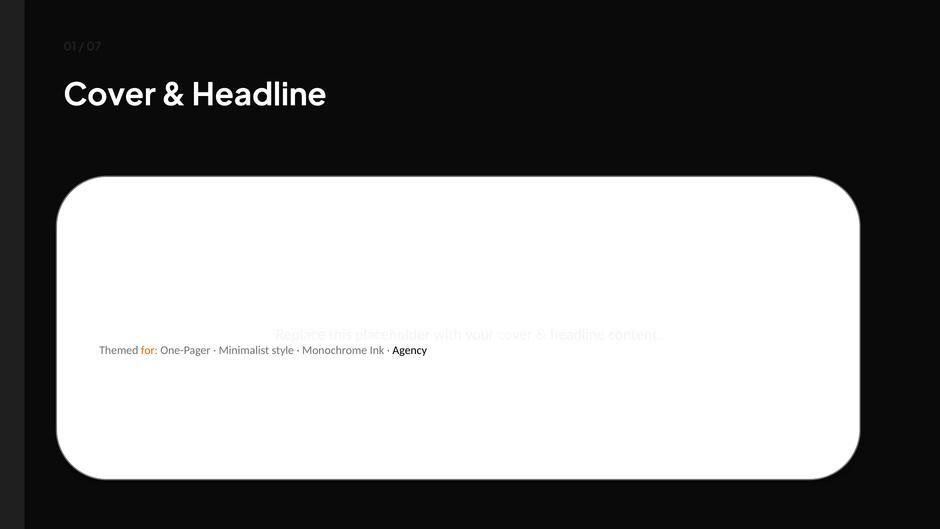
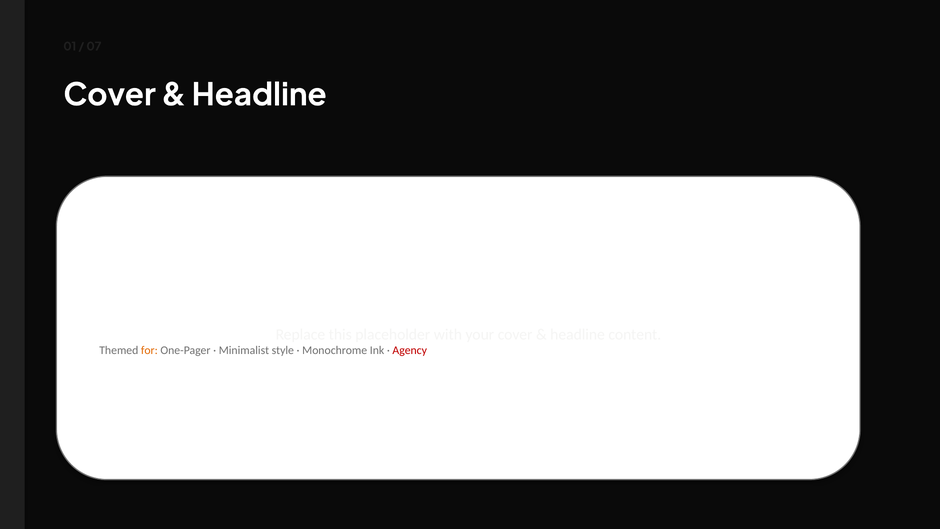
Agency colour: black -> red (410, 350)
